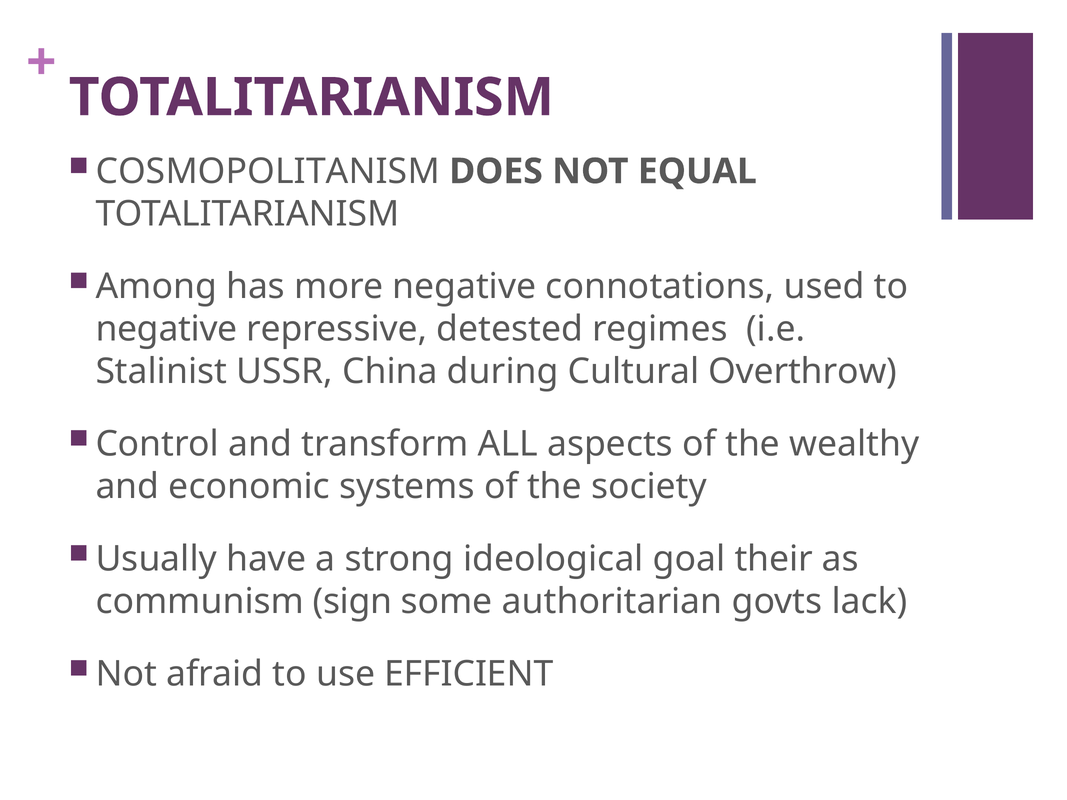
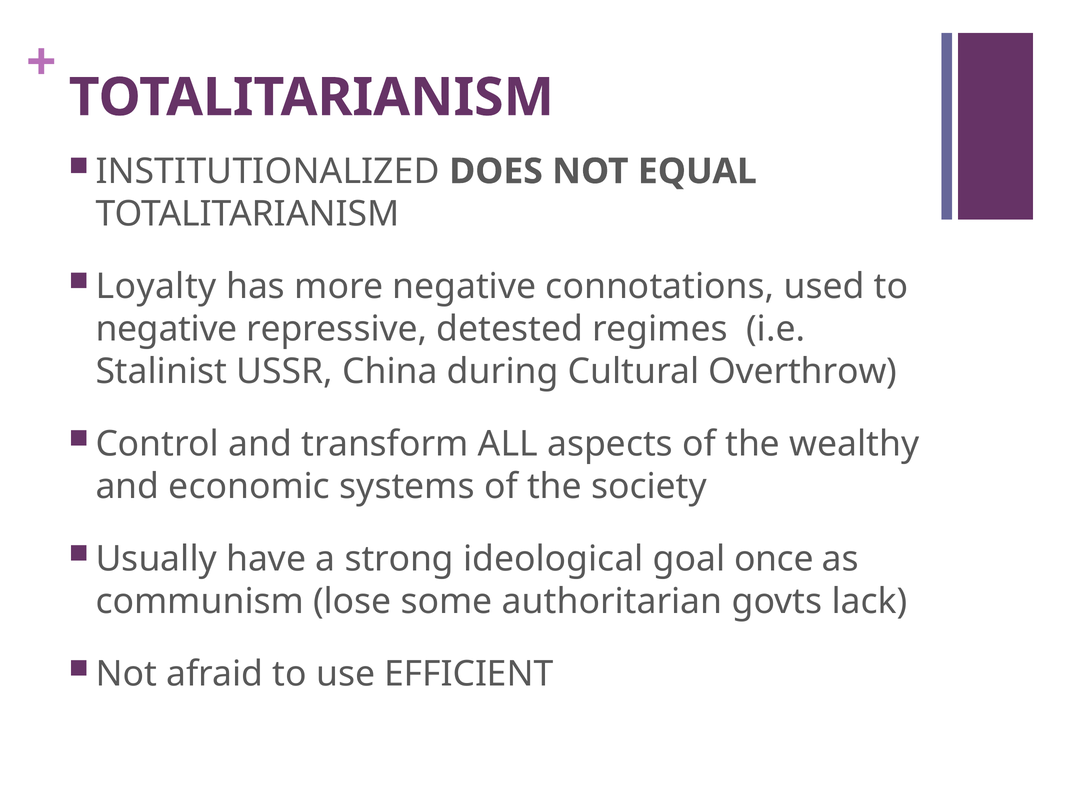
COSMOPOLITANISM: COSMOPOLITANISM -> INSTITUTIONALIZED (268, 171)
Among: Among -> Loyalty (156, 286)
their: their -> once (774, 559)
sign: sign -> lose (352, 602)
